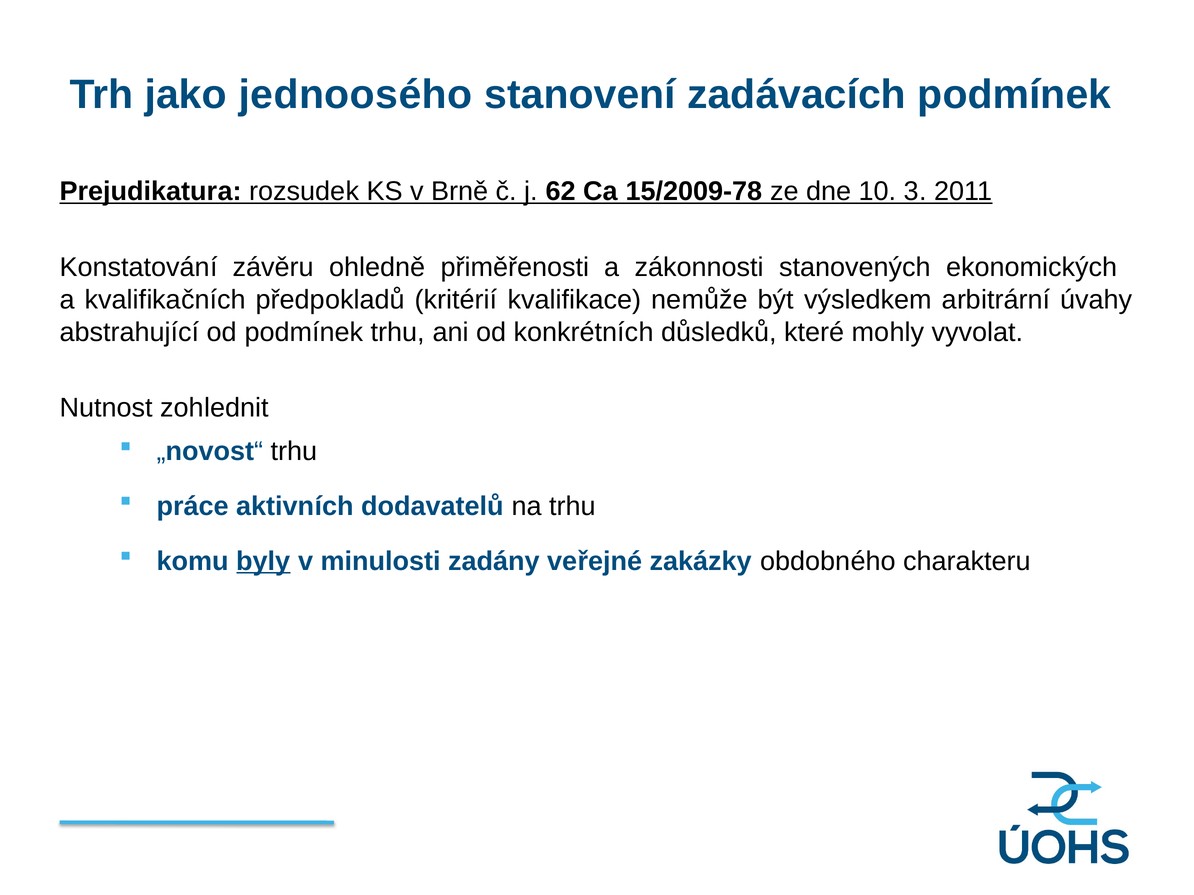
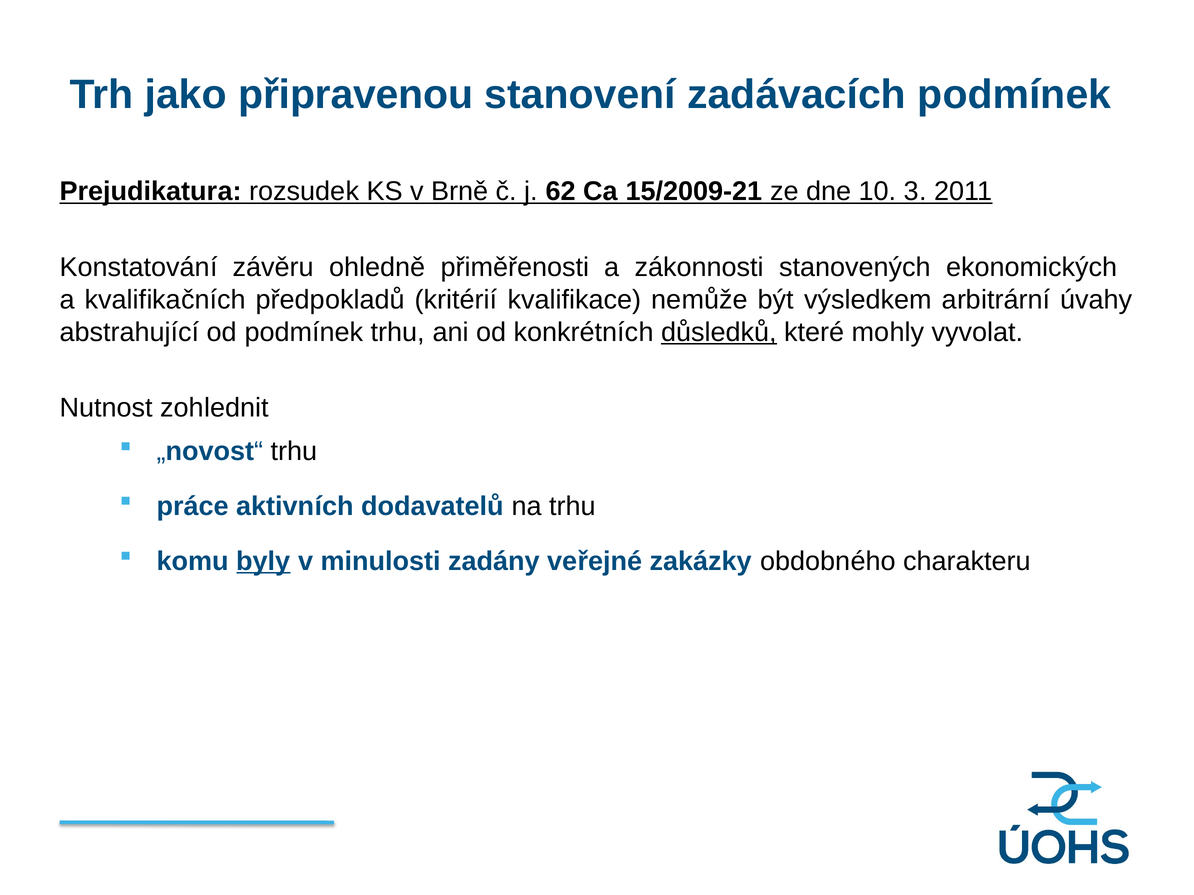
jednoosého: jednoosého -> připravenou (356, 95)
15/2009-78: 15/2009-78 -> 15/2009-21 (694, 191)
důsledků underline: none -> present (719, 332)
